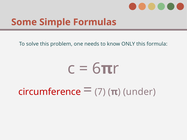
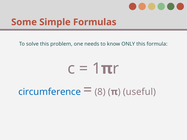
6: 6 -> 1 (97, 69)
circumference colour: red -> blue (50, 92)
7: 7 -> 8 (100, 92)
under: under -> useful (139, 92)
